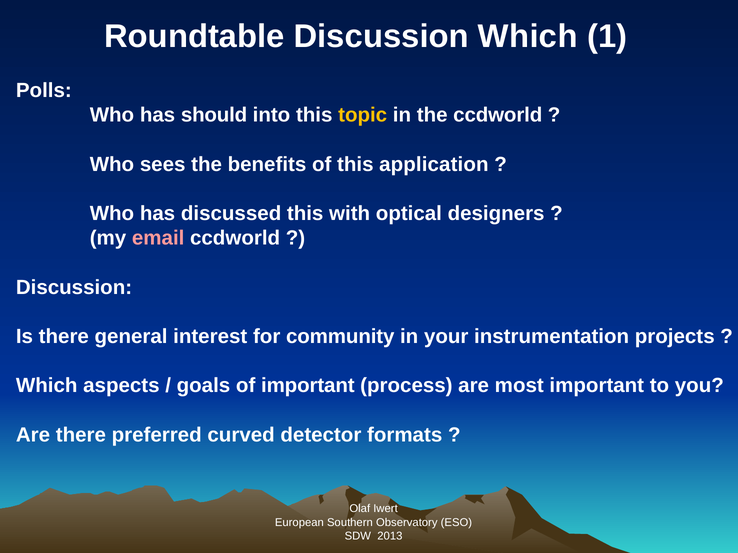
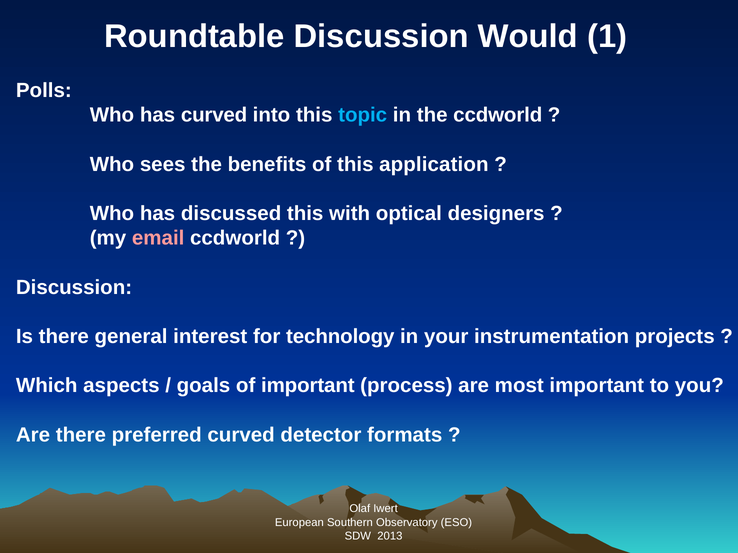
Discussion Which: Which -> Would (528, 36)
has should: should -> curved (214, 115)
topic colour: yellow -> light blue (363, 115)
community: community -> technology (340, 337)
